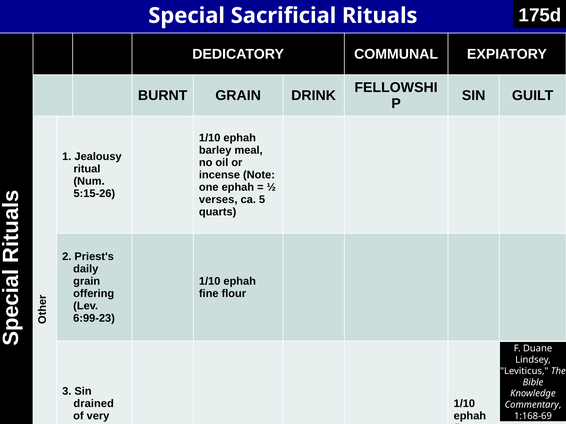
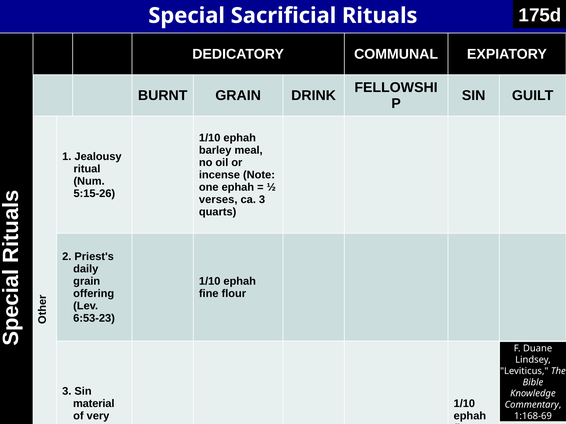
ca 5: 5 -> 3 (262, 200)
6:99-23: 6:99-23 -> 6:53-23 (94, 319)
drained: drained -> material (94, 404)
